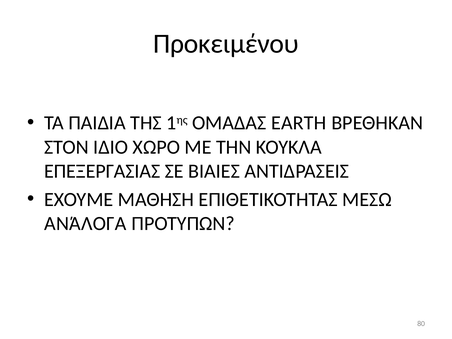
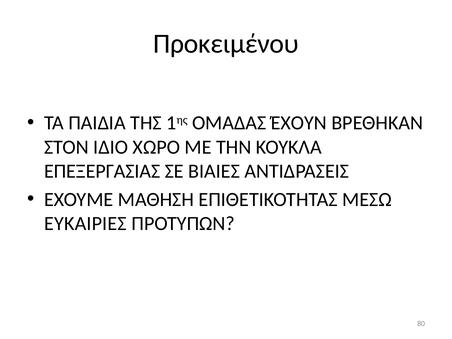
EARTH: EARTH -> ΈΧΟΥΝ (299, 123)
ΑΝΆΛΟΓΑ: ΑΝΆΛΟΓΑ -> ΕΥΚΑΙΡΙΕΣ (85, 224)
